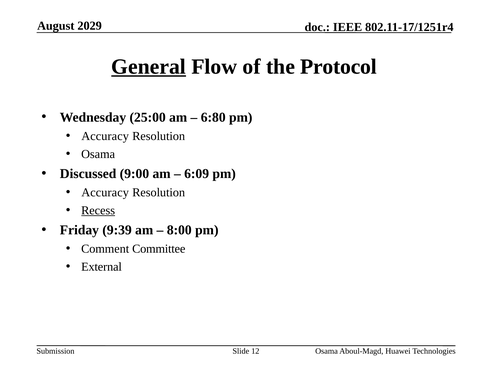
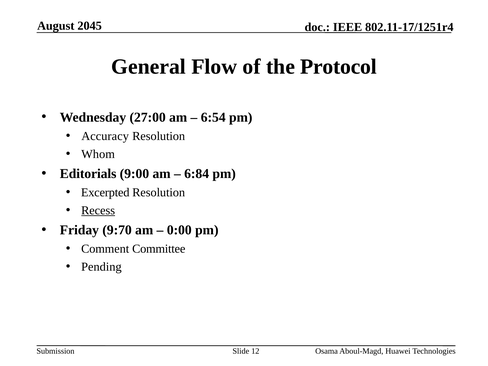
2029: 2029 -> 2045 (90, 26)
General underline: present -> none (149, 67)
25:00: 25:00 -> 27:00 (148, 117)
6:80: 6:80 -> 6:54 (213, 117)
Osama: Osama -> Whom (98, 154)
Discussed: Discussed -> Editorials (88, 174)
6:09: 6:09 -> 6:84 (197, 174)
Accuracy: Accuracy -> Excerpted (105, 192)
9:39: 9:39 -> 9:70 (117, 230)
8:00: 8:00 -> 0:00 (179, 230)
External: External -> Pending (101, 267)
